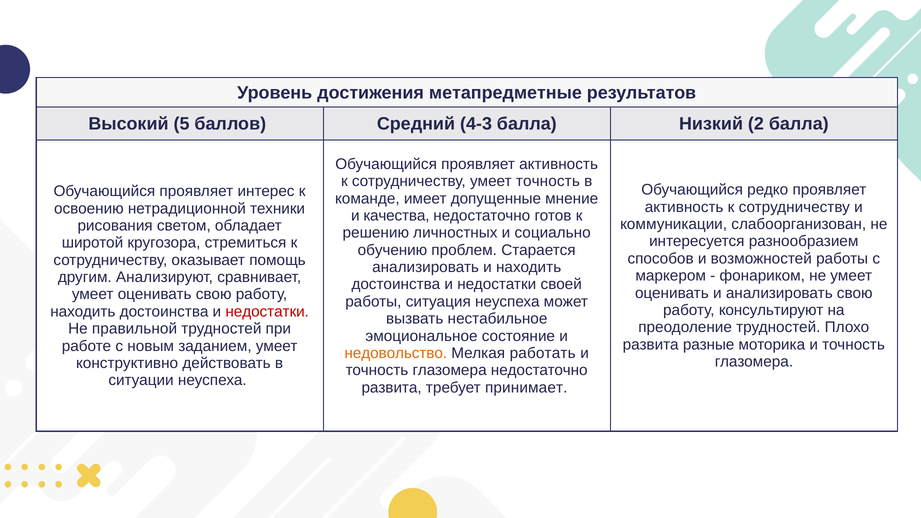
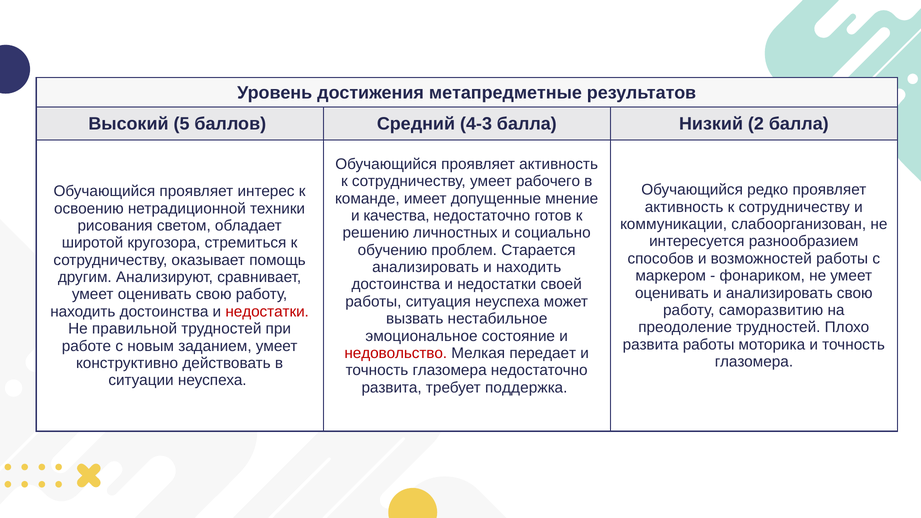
умеет точность: точность -> рабочего (548, 181)
консультируют: консультируют -> саморазвитию (771, 310)
развита разные: разные -> работы (709, 345)
недовольство colour: orange -> red (396, 353)
работать: работать -> передает (543, 353)
принимает: принимает -> поддержка (526, 388)
